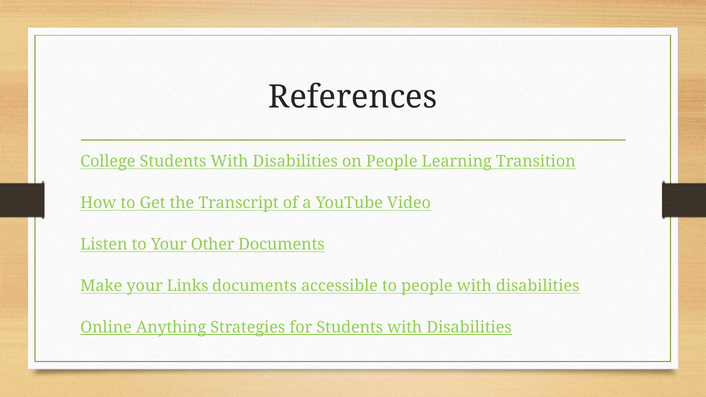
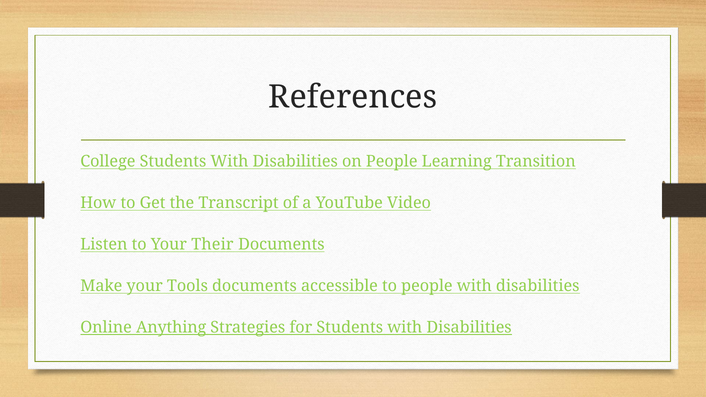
Other: Other -> Their (212, 244)
Links: Links -> Tools (187, 286)
